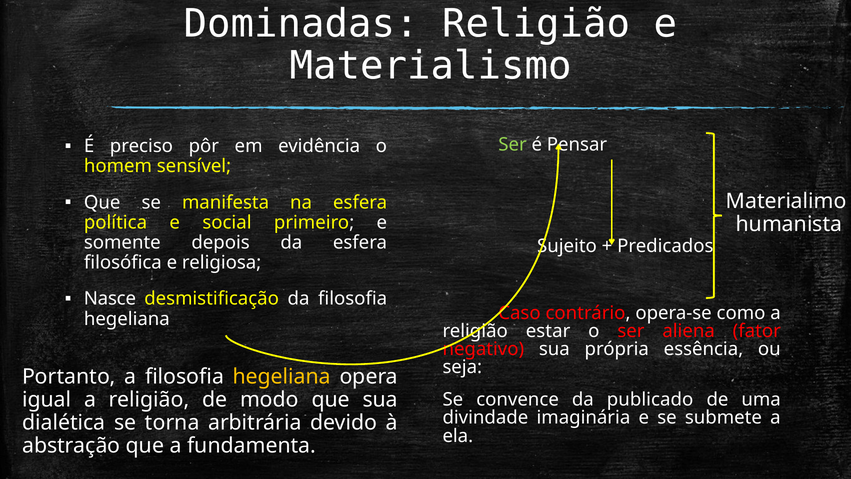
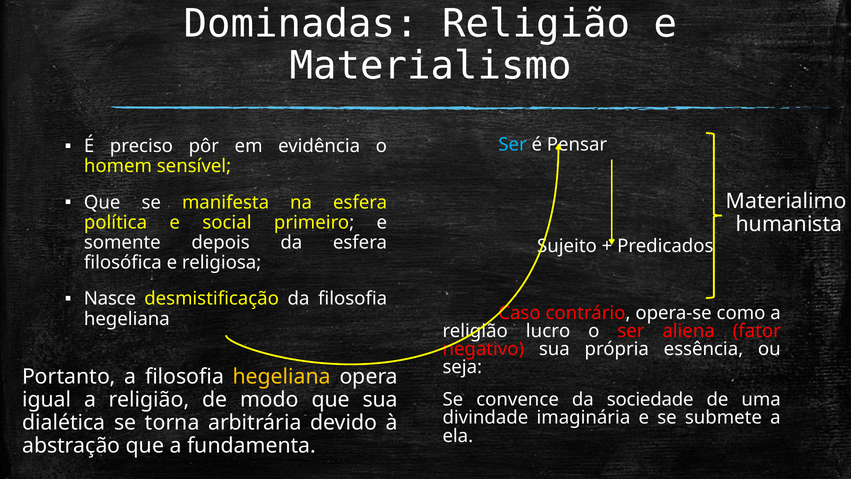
Ser colour: light green -> light blue (513, 145)
estar: estar -> lucro (548, 331)
publicado: publicado -> sociedade (650, 400)
